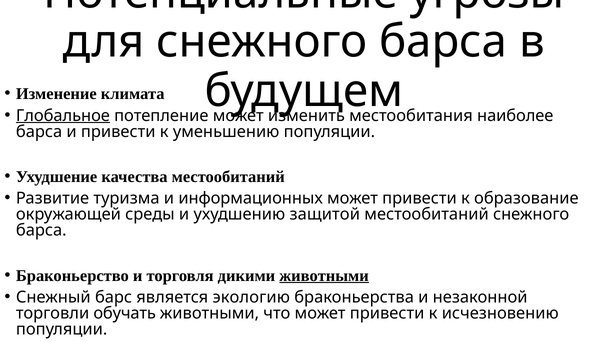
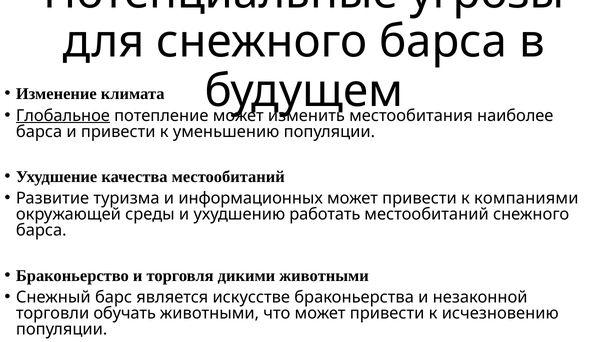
образование: образование -> компаниями (526, 198)
защитой: защитой -> работать (325, 214)
животными underline: present -> none (324, 276)
экологию: экологию -> искусстве (251, 297)
